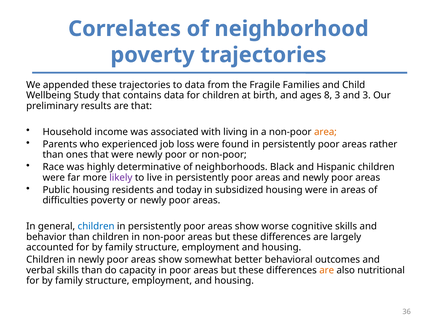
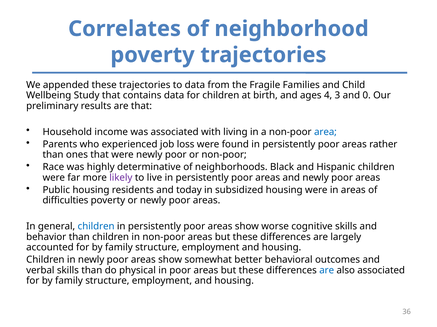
8: 8 -> 4 (328, 96)
and 3: 3 -> 0 (367, 96)
area colour: orange -> blue (325, 132)
capacity: capacity -> physical (137, 271)
are colour: orange -> blue (327, 271)
also nutritional: nutritional -> associated (381, 271)
